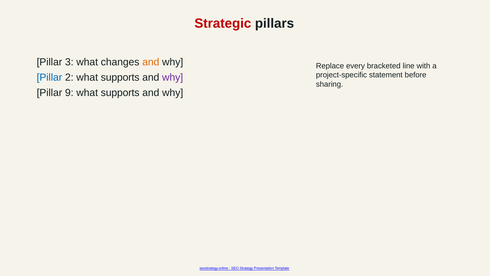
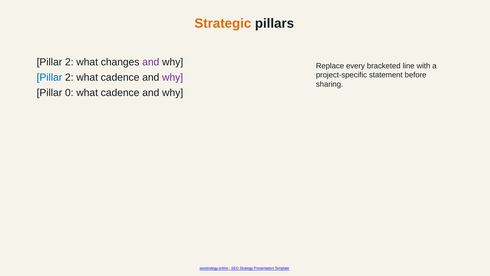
Strategic colour: red -> orange (223, 24)
3: 3 -> 2 (69, 62)
and colour: orange -> purple (151, 62)
2 what supports: supports -> cadence (120, 77)
9: 9 -> 0 (69, 93)
supports: supports -> cadence (120, 93)
